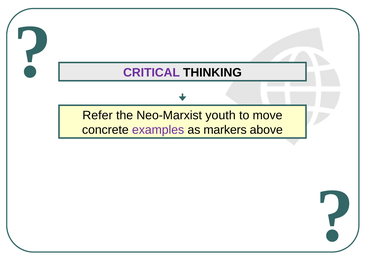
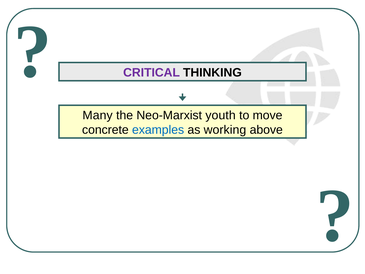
Refer: Refer -> Many (98, 115)
examples colour: purple -> blue (158, 130)
markers: markers -> working (225, 130)
